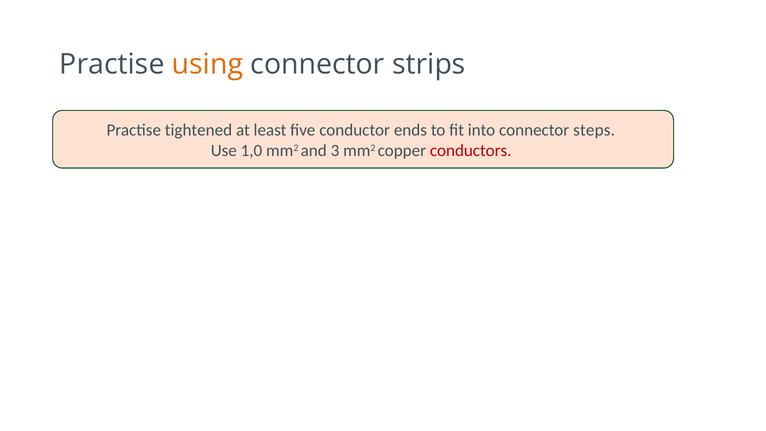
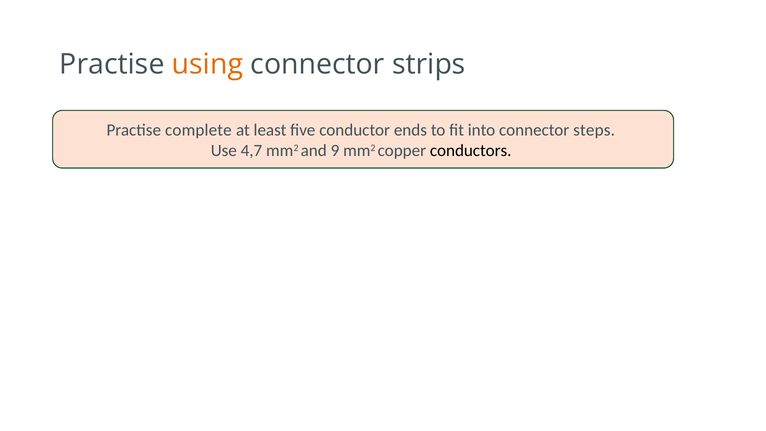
tightened: tightened -> complete (198, 130)
1,0: 1,0 -> 4,7 (251, 151)
3: 3 -> 9 (335, 151)
conductors colour: red -> black (471, 151)
